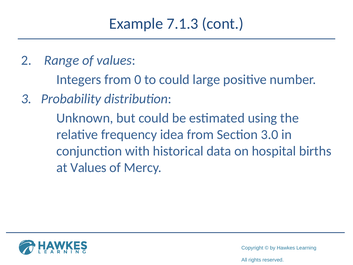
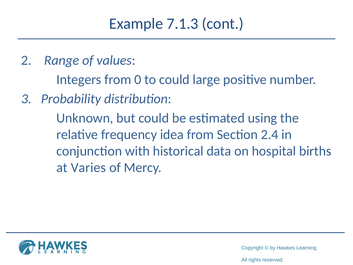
3.0: 3.0 -> 2.4 (270, 135)
at Values: Values -> Varies (88, 168)
